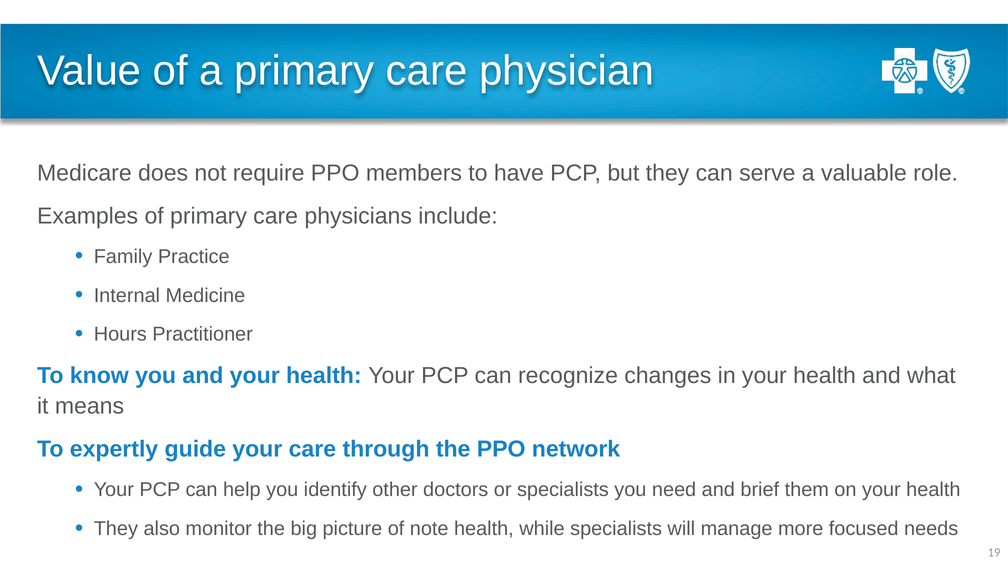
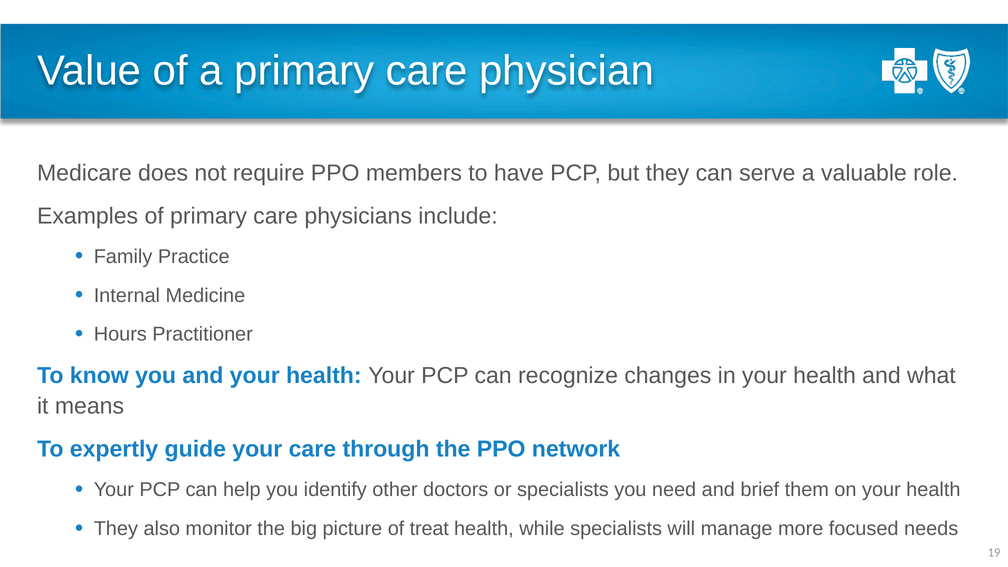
note: note -> treat (429, 529)
